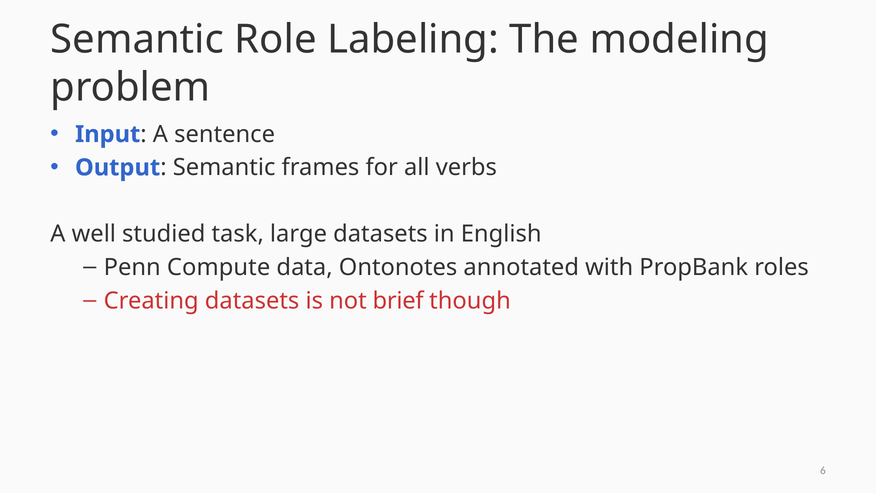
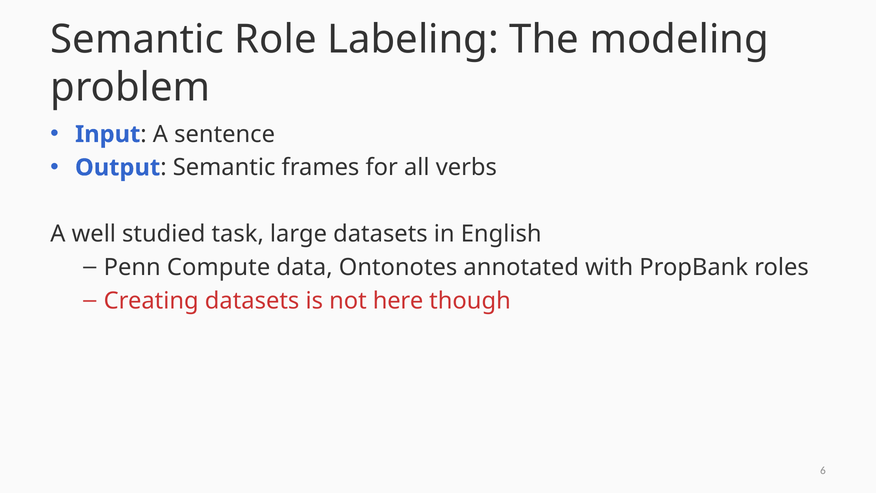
brief: brief -> here (398, 301)
